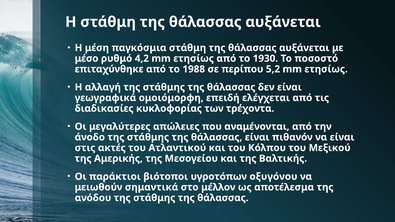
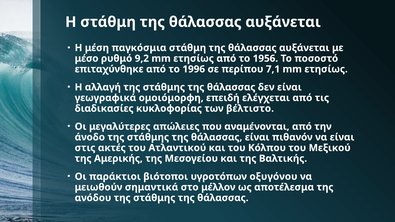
4,2: 4,2 -> 9,2 (142, 59)
1930: 1930 -> 1956 (265, 59)
1988: 1988 -> 1996 (194, 69)
5,2: 5,2 -> 7,1 (273, 69)
τρέχοντα: τρέχοντα -> βέλτιστο (250, 109)
